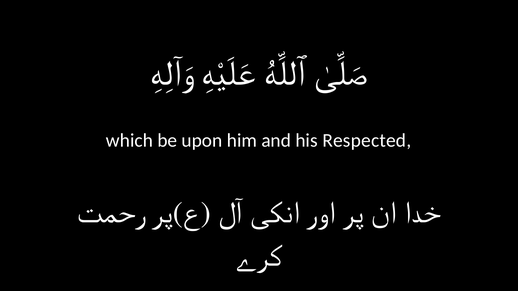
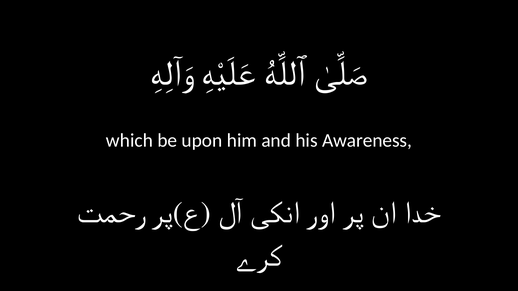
Respected: Respected -> Awareness (367, 141)
